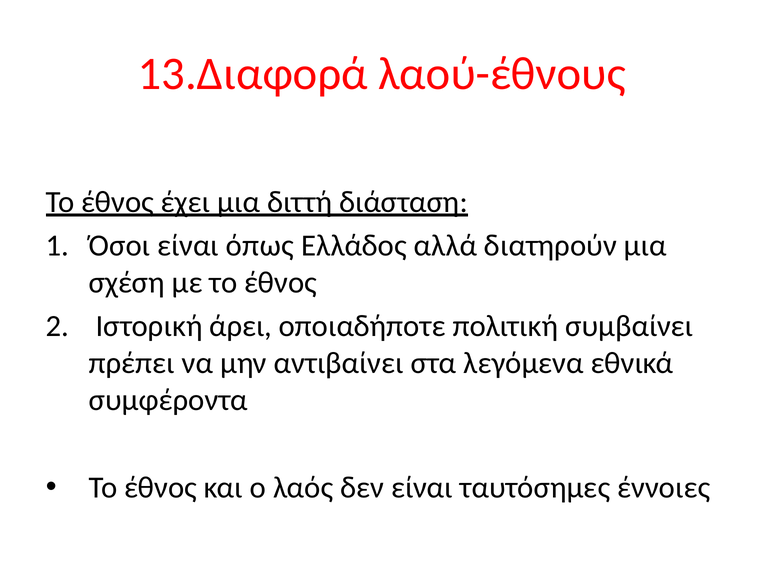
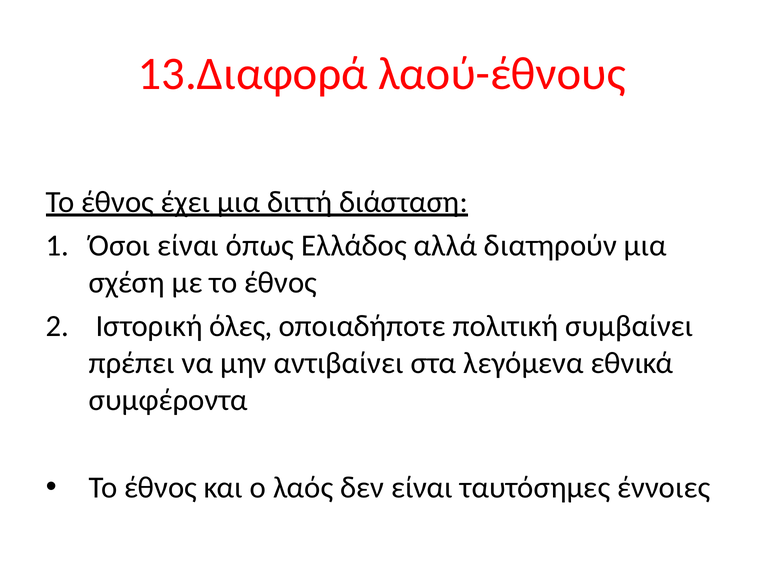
άρει: άρει -> όλες (241, 326)
